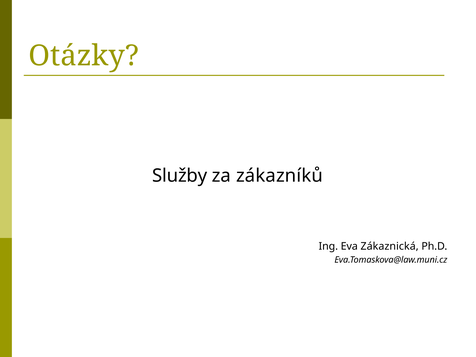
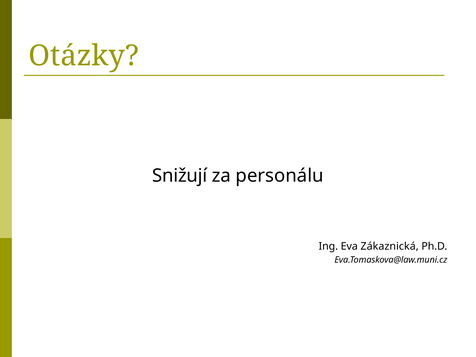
Služby: Služby -> Snižují (180, 176)
zákazníků: zákazníků -> personálu (280, 176)
